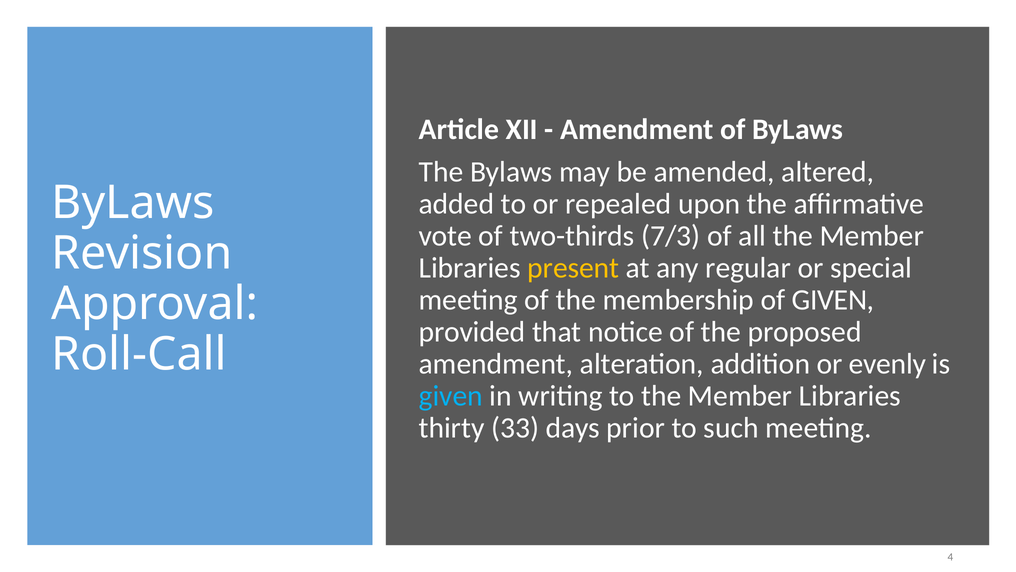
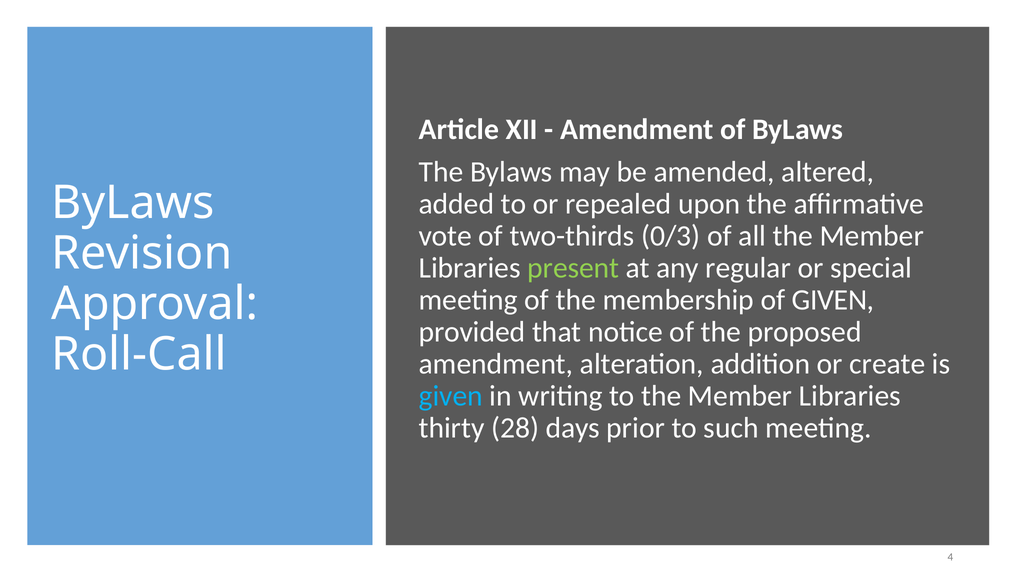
7/3: 7/3 -> 0/3 (671, 236)
present colour: yellow -> light green (573, 268)
evenly: evenly -> create (887, 364)
33: 33 -> 28 (515, 427)
